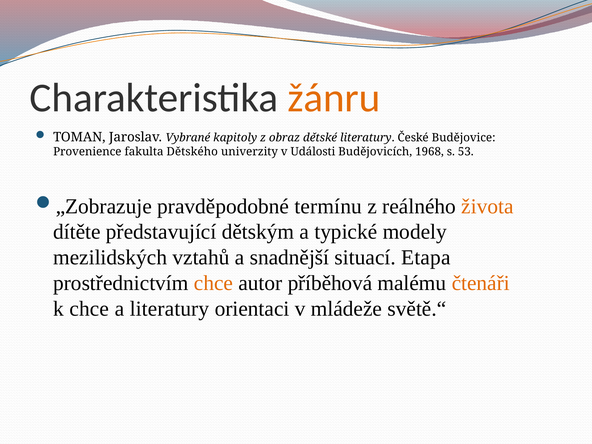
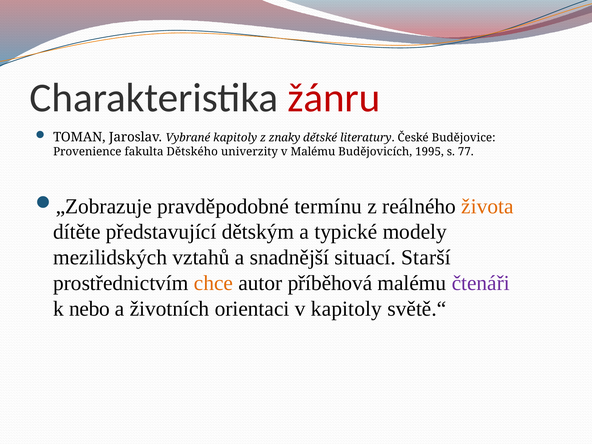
žánru colour: orange -> red (334, 98)
obraz: obraz -> znaky (285, 138)
v Události: Události -> Malému (313, 152)
1968: 1968 -> 1995 (430, 152)
53: 53 -> 77 (466, 152)
Etapa: Etapa -> Starší (426, 258)
čtenáři colour: orange -> purple (481, 283)
k chce: chce -> nebo (89, 309)
a literatury: literatury -> životních (170, 309)
v mládeže: mládeže -> kapitoly (346, 309)
